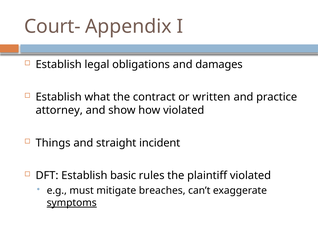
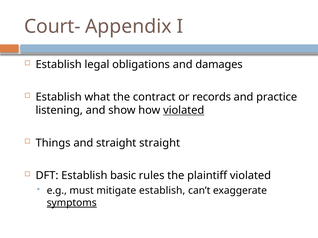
written: written -> records (212, 97)
attorney: attorney -> listening (59, 111)
violated underline: none -> present (184, 111)
straight incident: incident -> straight (160, 143)
mitigate breaches: breaches -> establish (162, 191)
